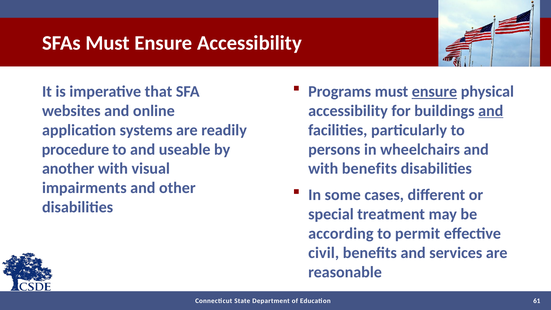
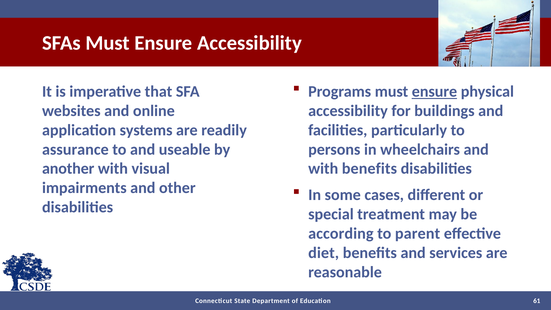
and underline: present -> none (491, 111)
procedure: procedure -> assurance (75, 149)
permit: permit -> parent (418, 233)
civil: civil -> diet (324, 253)
